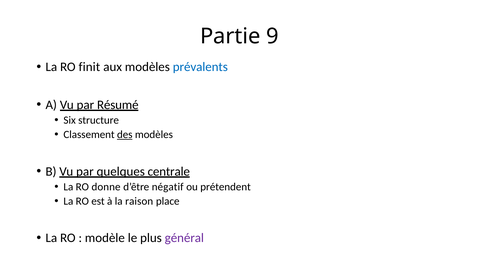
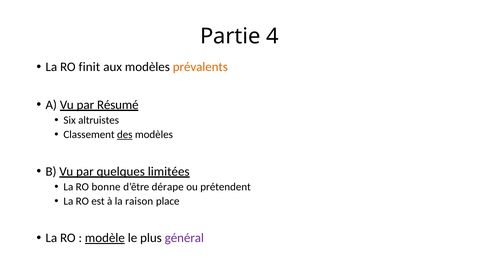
9: 9 -> 4 (273, 36)
prévalents colour: blue -> orange (200, 67)
structure: structure -> altruistes (99, 120)
centrale: centrale -> limitées (169, 172)
donne: donne -> bonne (106, 187)
négatif: négatif -> dérape (168, 187)
modèle underline: none -> present (105, 238)
